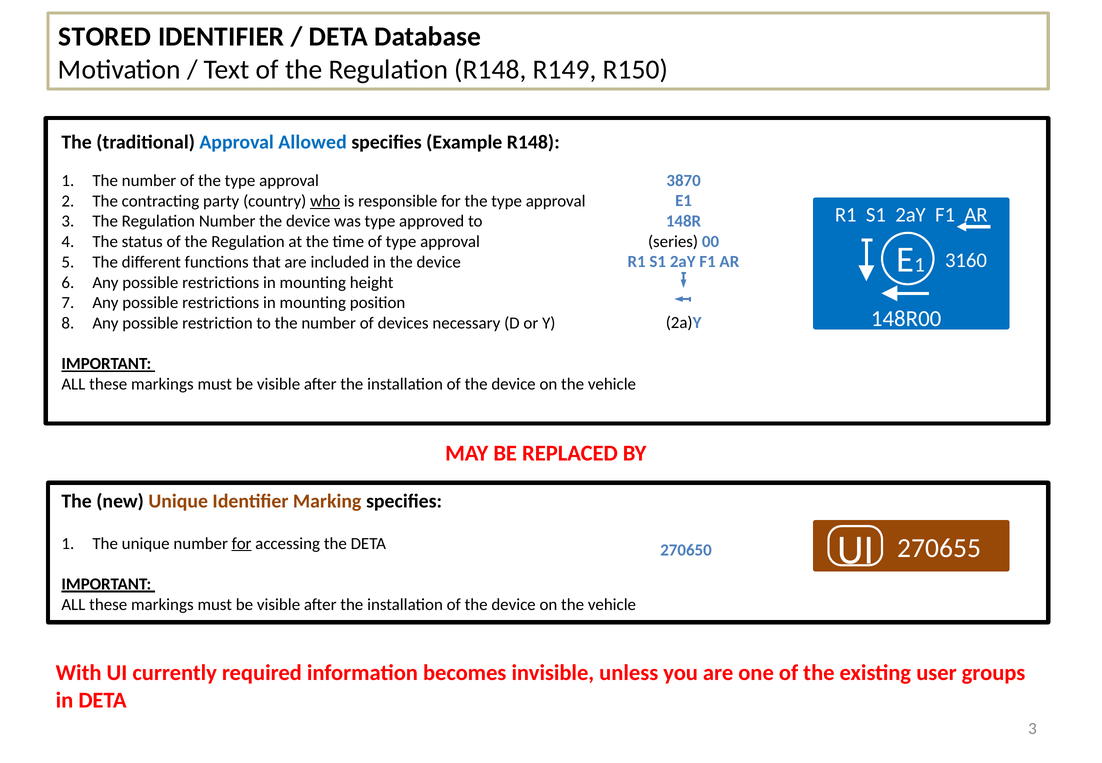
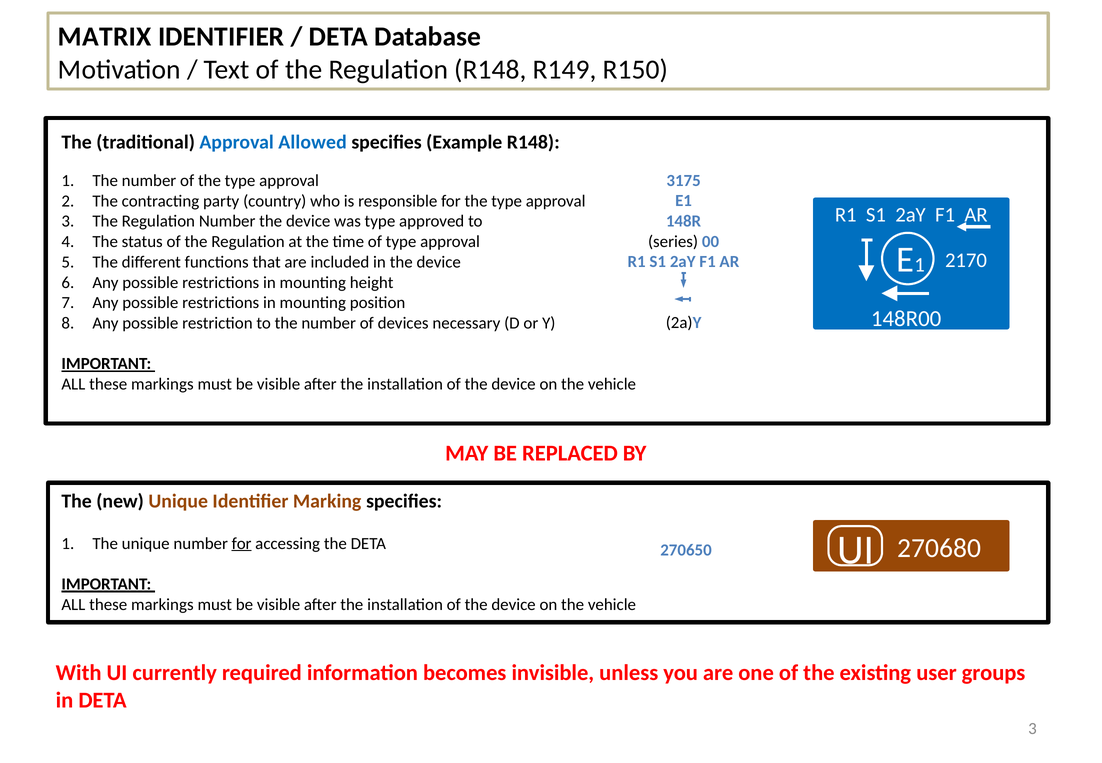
STORED: STORED -> MATRIX (105, 36)
3870: 3870 -> 3175 (684, 180)
who underline: present -> none (325, 201)
3160: 3160 -> 2170 (966, 260)
270655: 270655 -> 270680 (939, 548)
